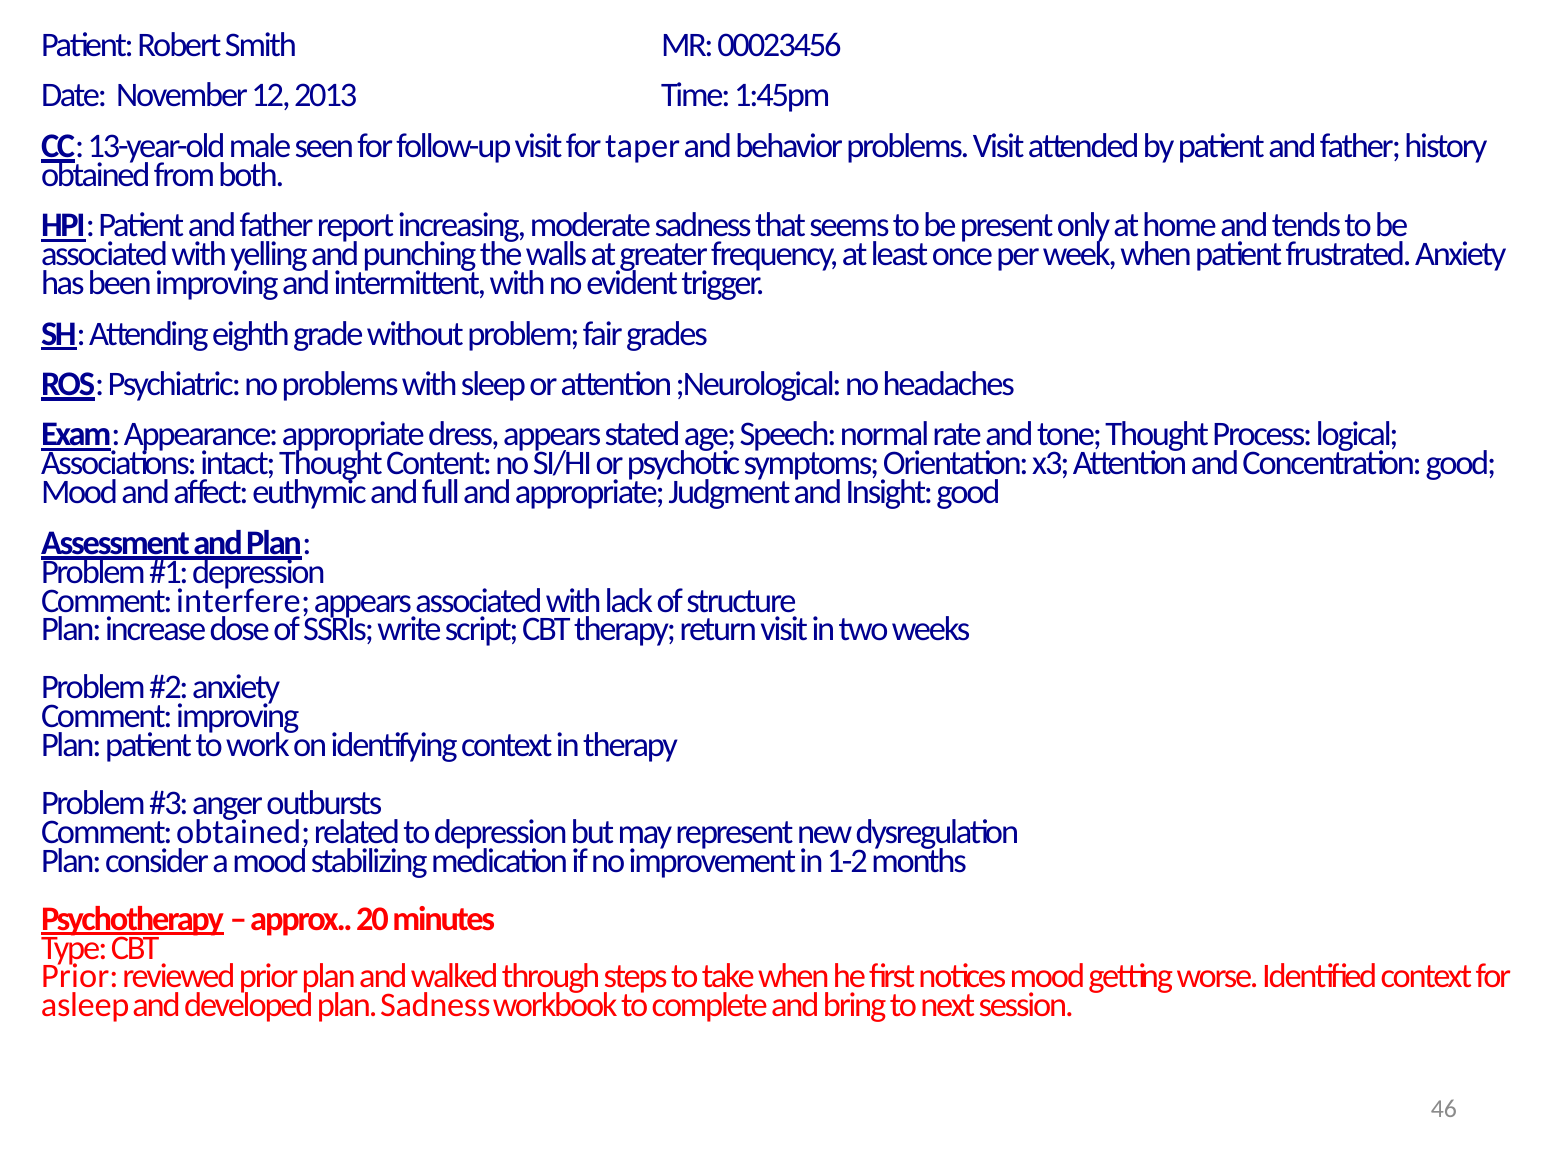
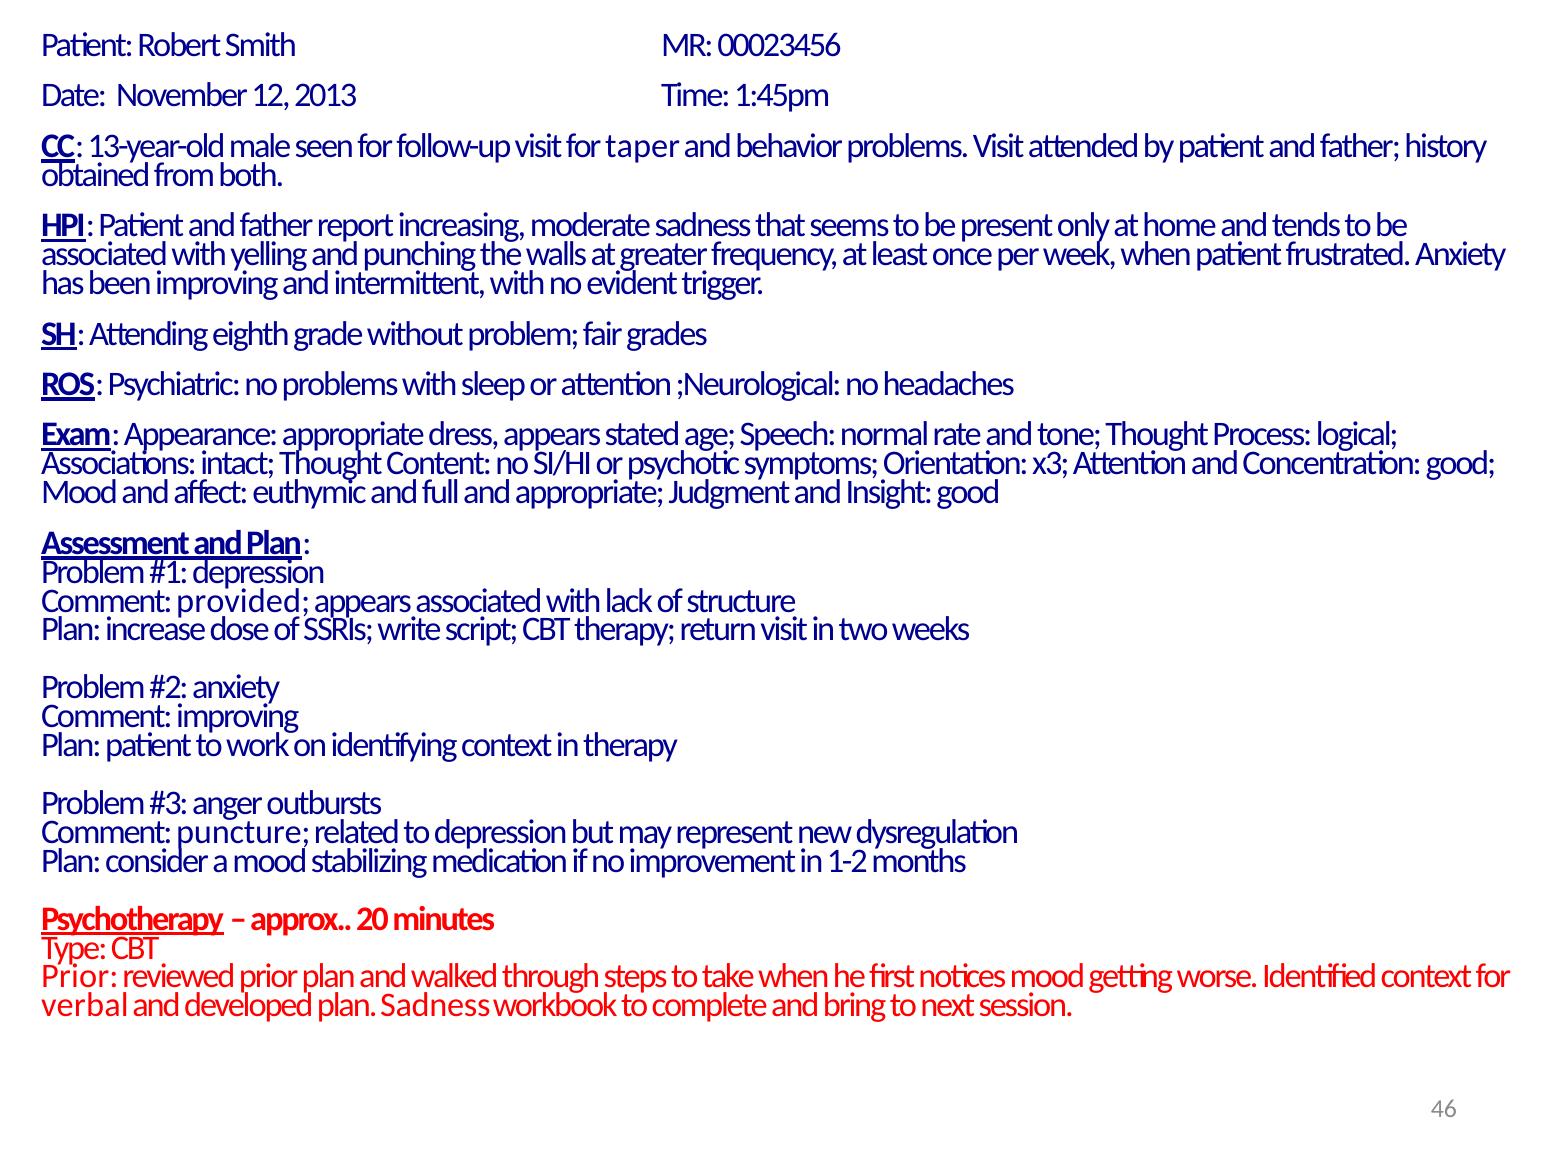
interfere: interfere -> provided (243, 601)
Comment obtained: obtained -> puncture (243, 832)
asleep: asleep -> verbal (85, 1006)
